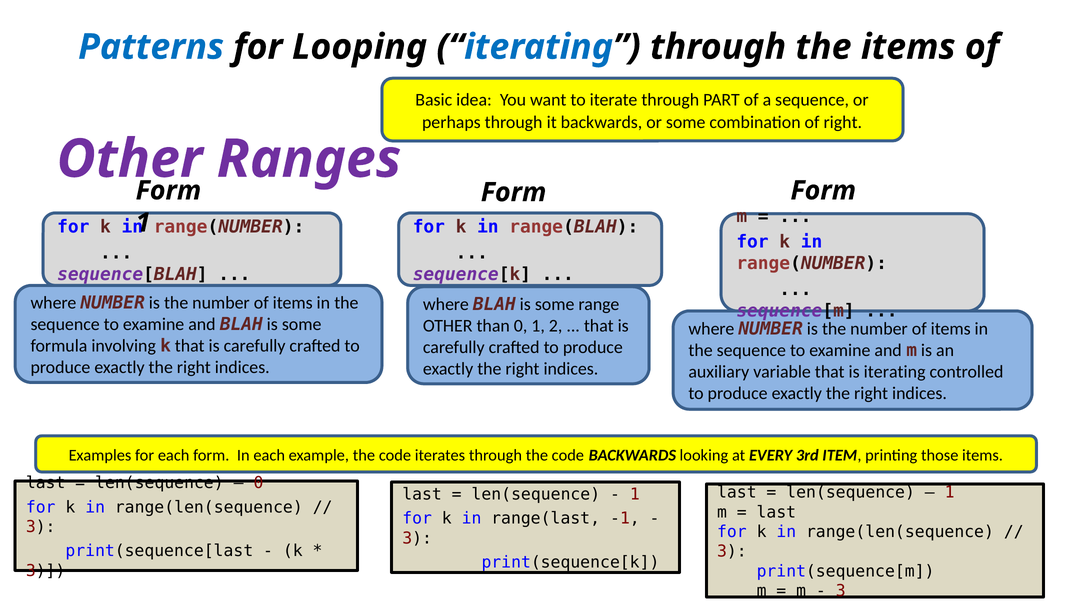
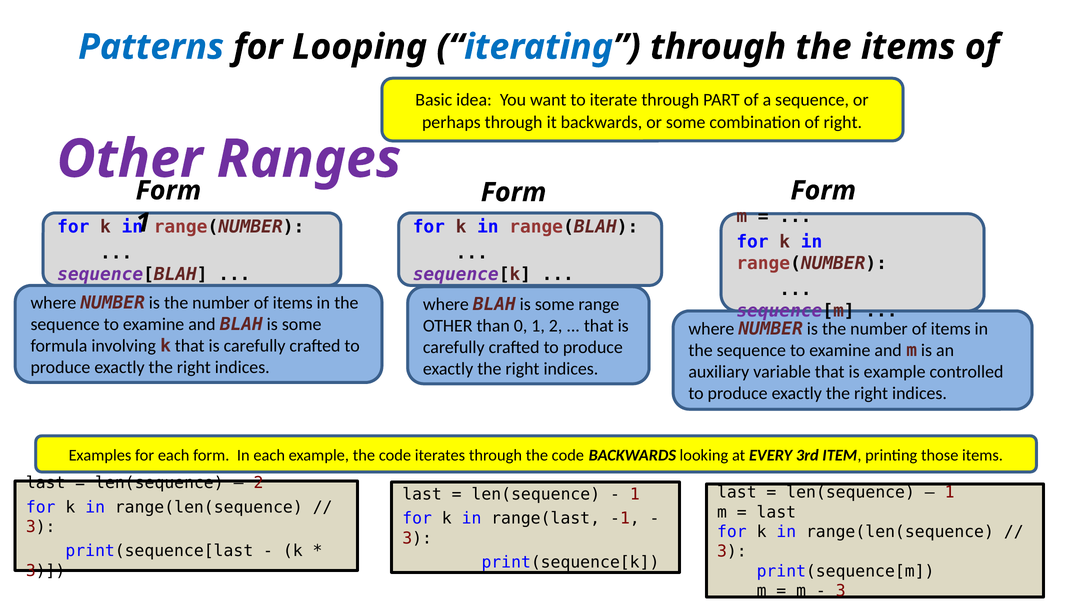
is iterating: iterating -> example (895, 372)
0: 0 -> 2 (259, 483)
